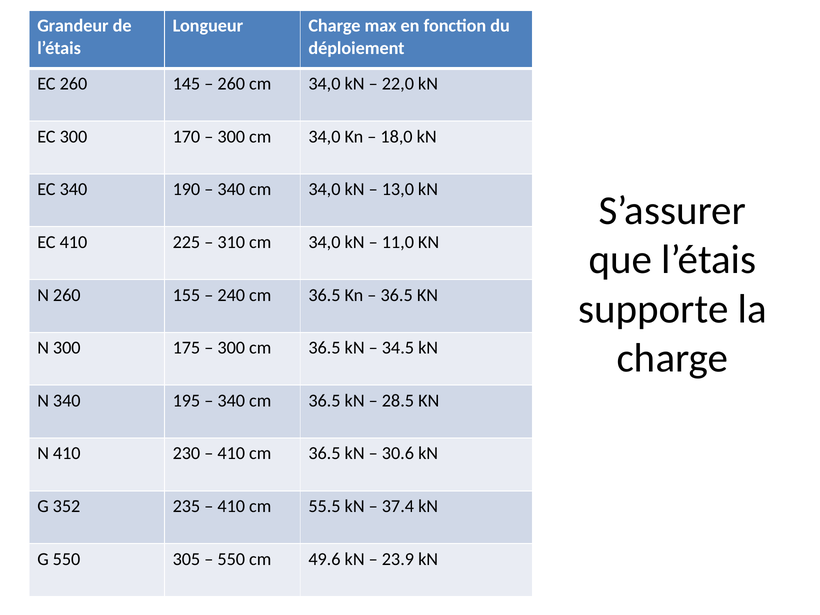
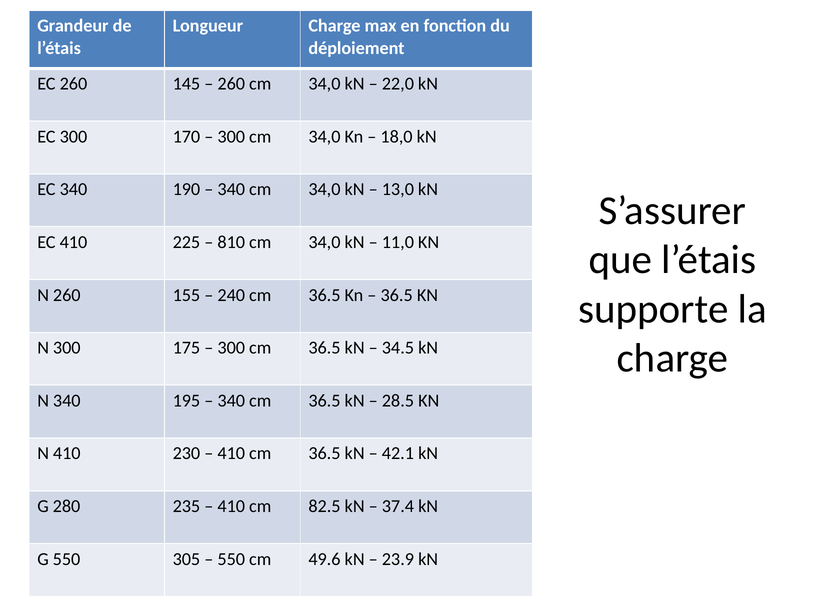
310: 310 -> 810 (231, 242)
30.6: 30.6 -> 42.1 (398, 453)
352: 352 -> 280 (66, 506)
55.5: 55.5 -> 82.5 (325, 506)
